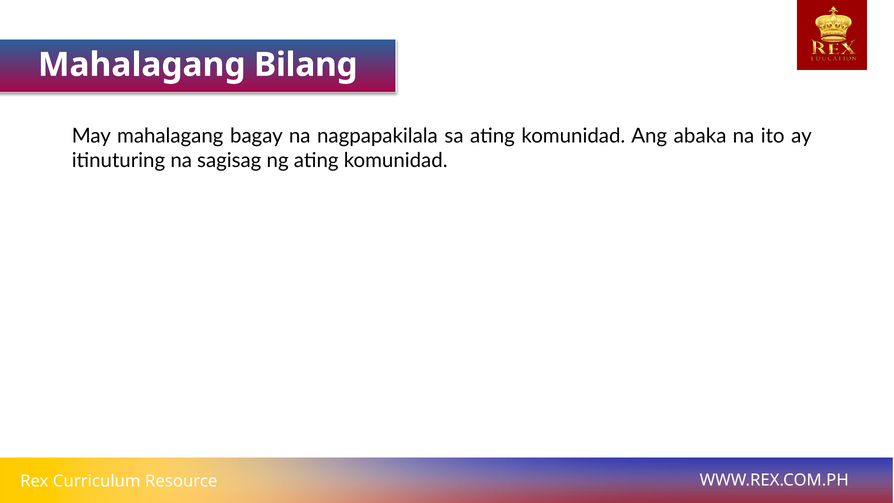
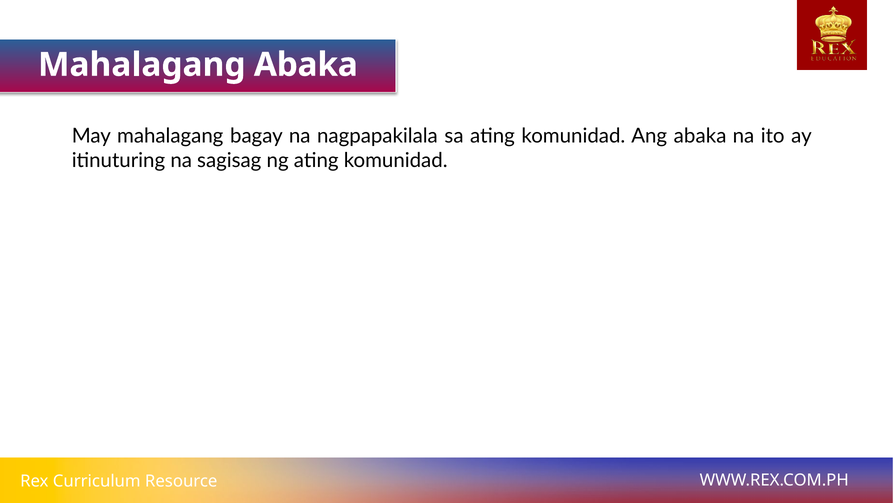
Mahalagang Bilang: Bilang -> Abaka (306, 65)
